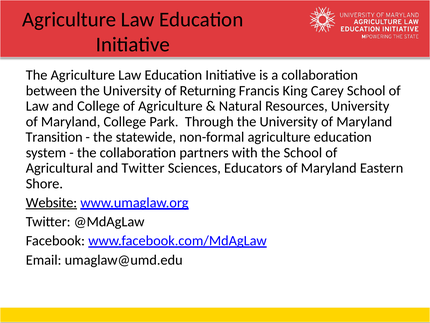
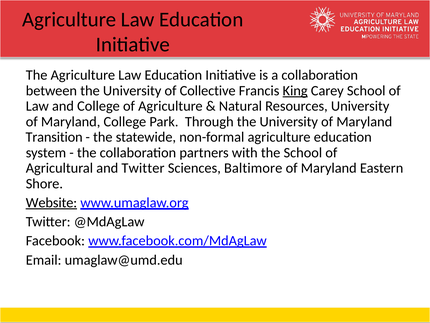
Returning: Returning -> Collective (208, 91)
King underline: none -> present (295, 91)
Educators: Educators -> Baltimore (253, 168)
